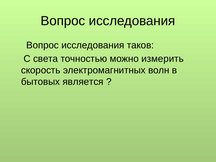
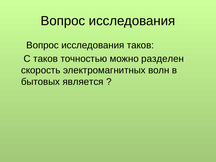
С света: света -> таков (46, 59)
измерить: измерить -> разделен (163, 59)
